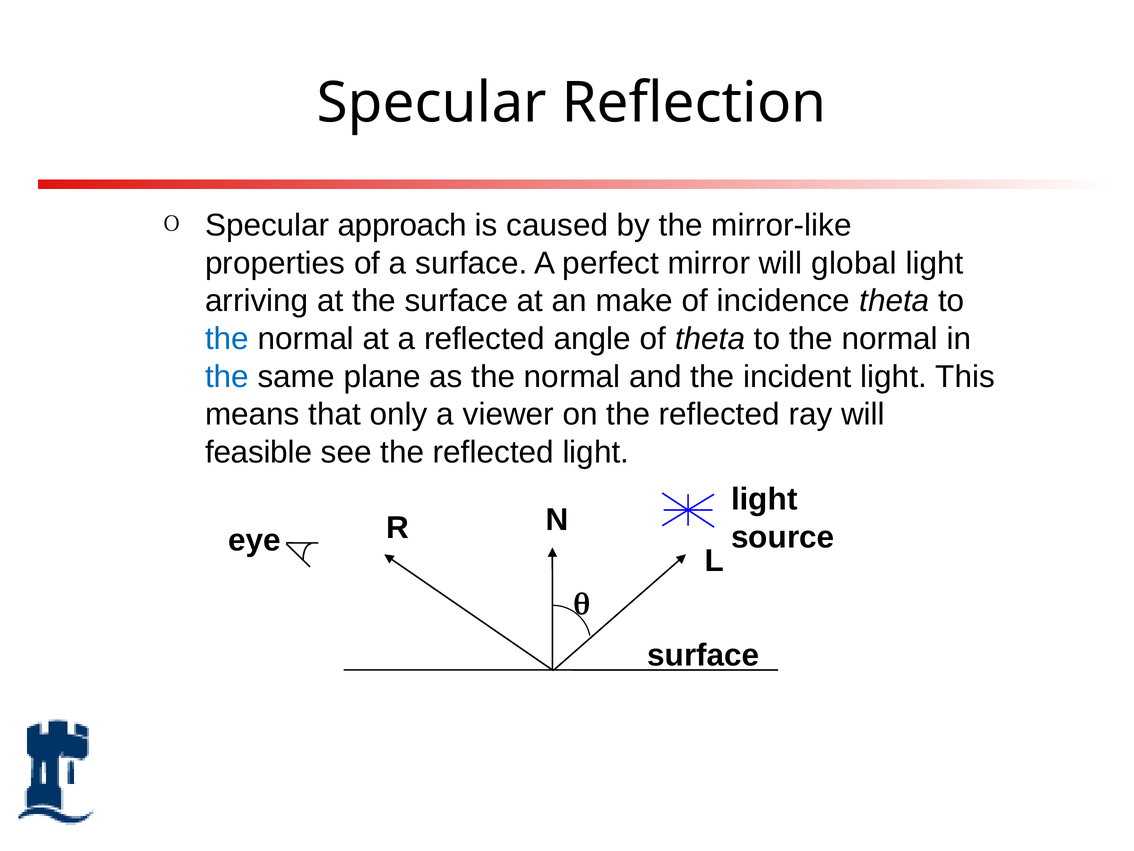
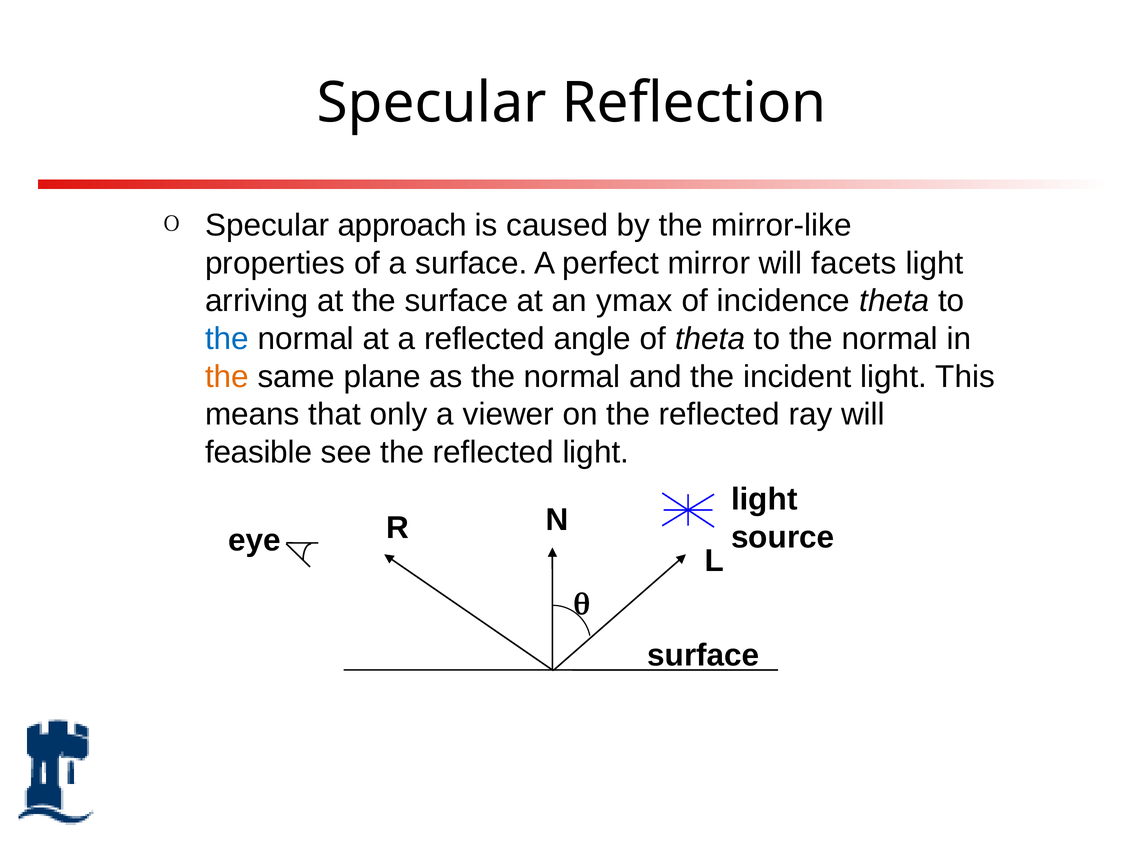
global: global -> facets (854, 263)
make: make -> ymax (634, 301)
the colour: blue -> orange (227, 376)
